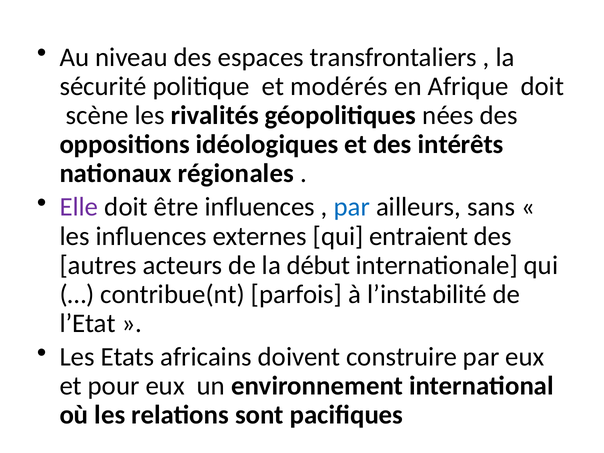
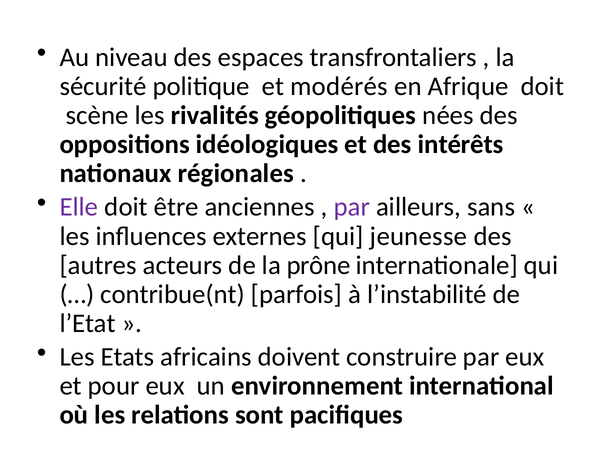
être influences: influences -> anciennes (260, 207)
par colour: blue -> purple (352, 207)
entraient: entraient -> jeunesse (419, 236)
début: début -> prône (319, 265)
